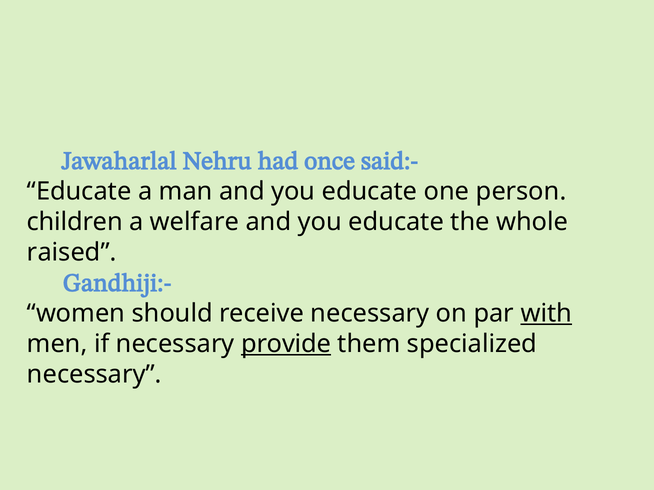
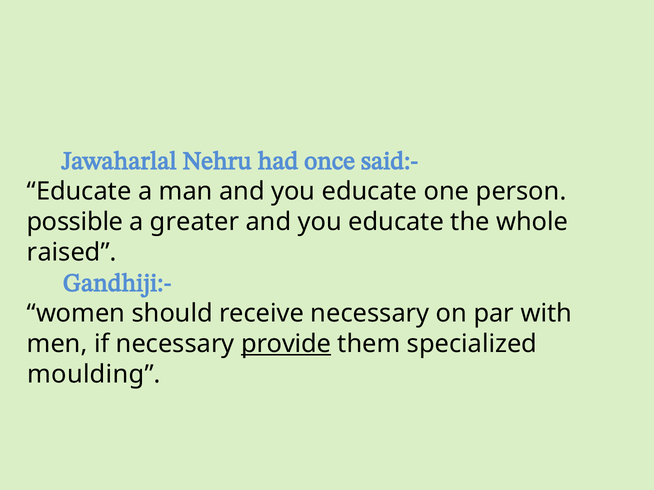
children: children -> possible (75, 222)
welfare: welfare -> greater (194, 222)
with underline: present -> none (546, 314)
necessary: necessary -> moulding (94, 375)
